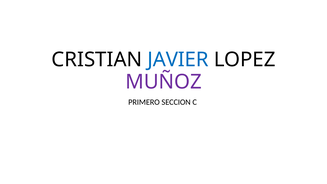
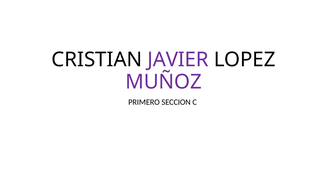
JAVIER colour: blue -> purple (178, 60)
